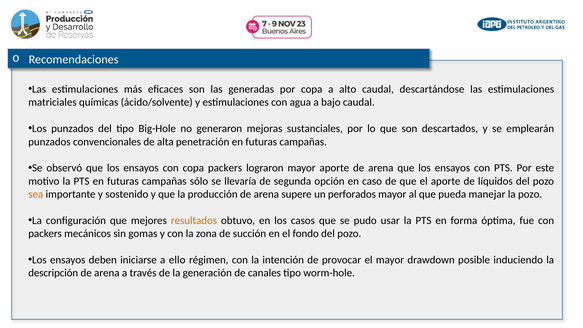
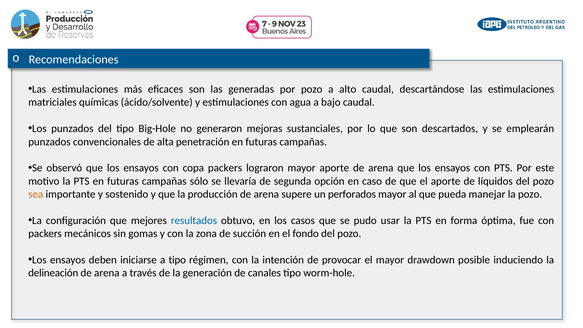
por copa: copa -> pozo (312, 89)
resultados colour: orange -> blue (194, 220)
a ello: ello -> tipo (177, 260)
descripción: descripción -> delineación (53, 273)
